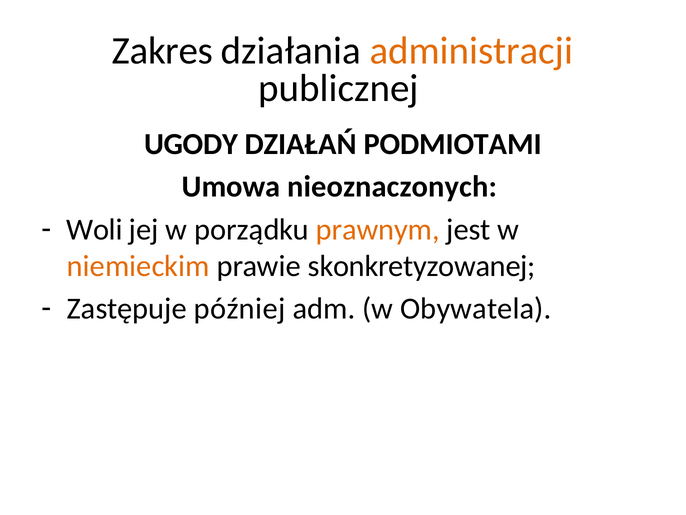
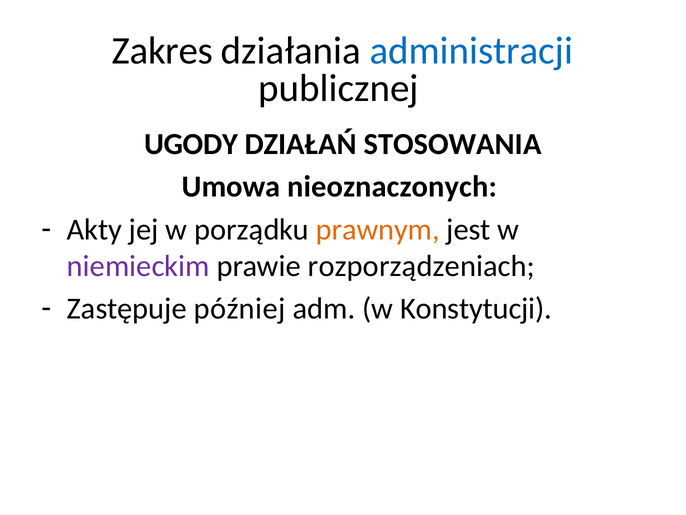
administracji colour: orange -> blue (471, 51)
PODMIOTAMI: PODMIOTAMI -> STOSOWANIA (453, 144)
Woli: Woli -> Akty (94, 229)
niemieckim colour: orange -> purple (138, 266)
skonkretyzowanej: skonkretyzowanej -> rozporządzeniach (422, 266)
Obywatela: Obywatela -> Konstytucji (476, 309)
